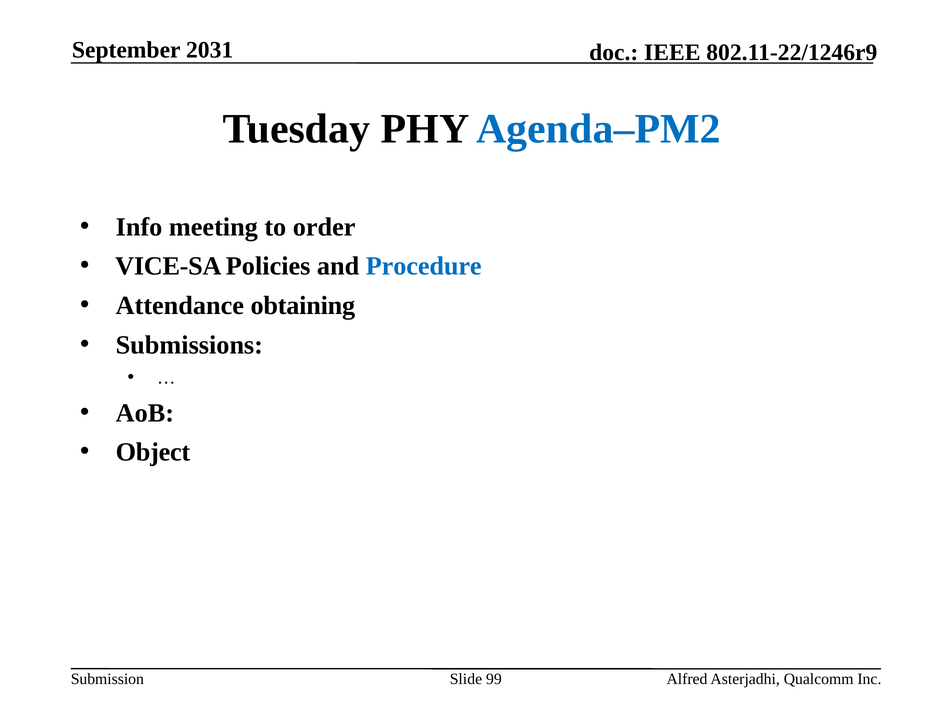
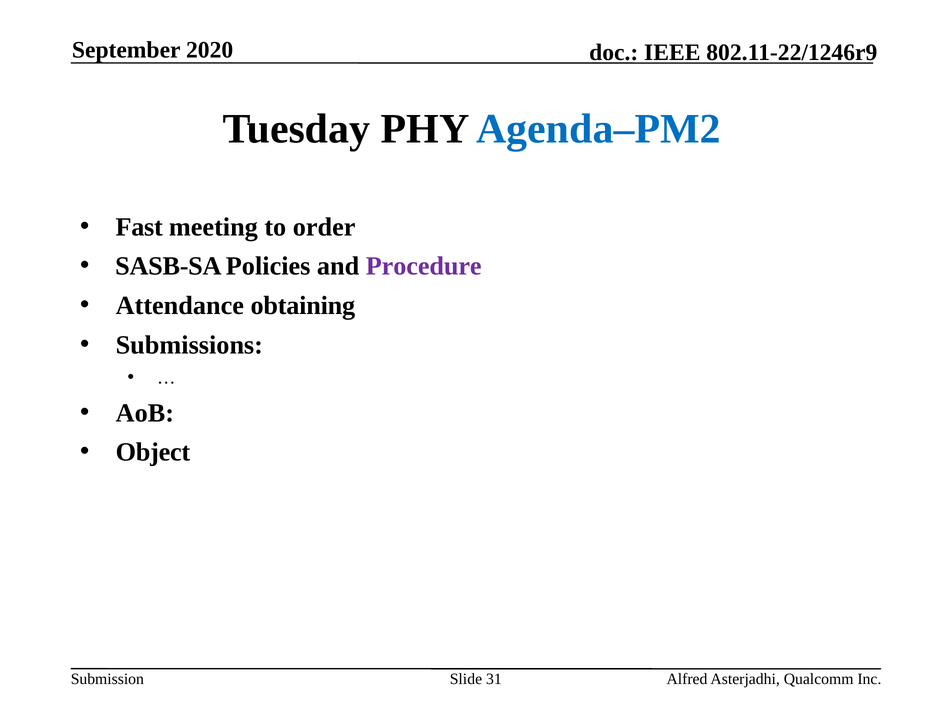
2031: 2031 -> 2020 (210, 50)
Info: Info -> Fast (139, 227)
VICE-SA: VICE-SA -> SASB-SA (168, 266)
Procedure colour: blue -> purple (424, 266)
99: 99 -> 31 (494, 679)
